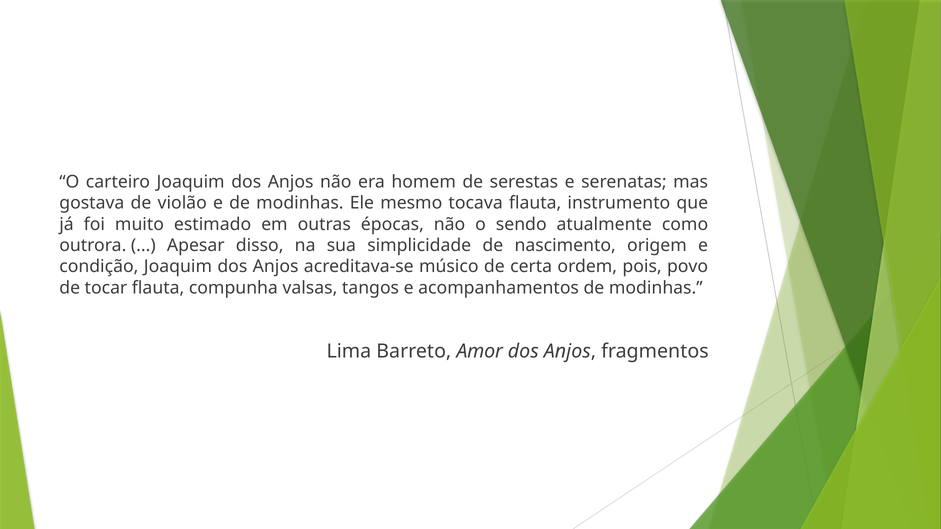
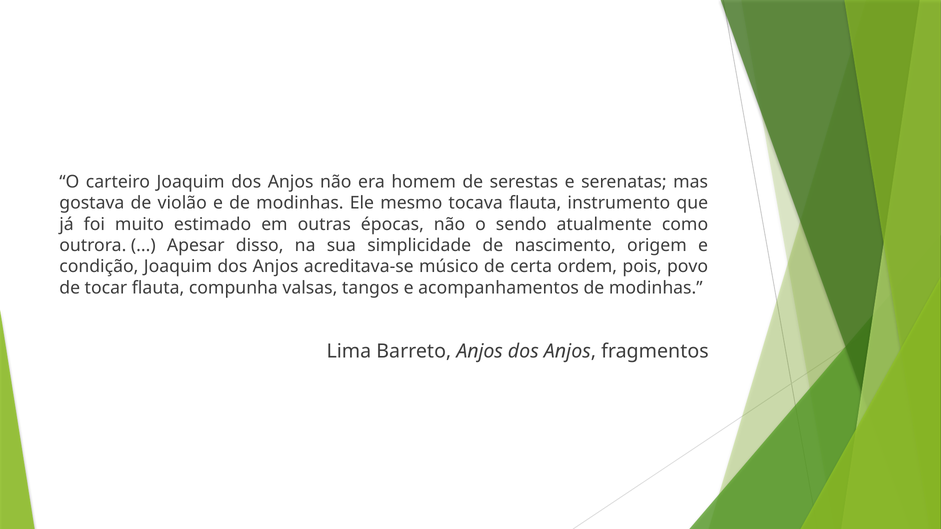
Barreto Amor: Amor -> Anjos (480, 351)
